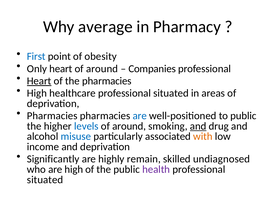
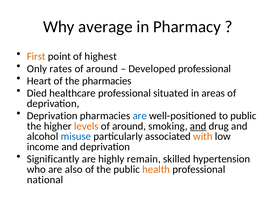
First colour: blue -> orange (36, 56)
obesity: obesity -> highest (101, 56)
Only heart: heart -> rates (61, 69)
Companies: Companies -> Developed (152, 69)
Heart underline: present -> none (39, 81)
High: High -> Died (37, 93)
Pharmacies: Pharmacies -> Deprivation (52, 116)
levels colour: blue -> orange (86, 126)
undiagnosed: undiagnosed -> hypertension (222, 159)
are high: high -> also (74, 169)
health colour: purple -> orange (156, 169)
situated: situated -> national (45, 180)
